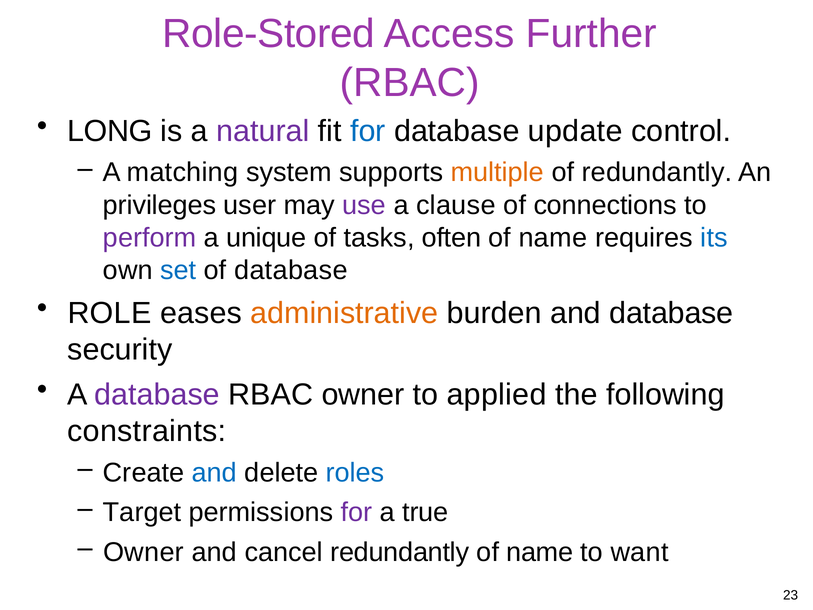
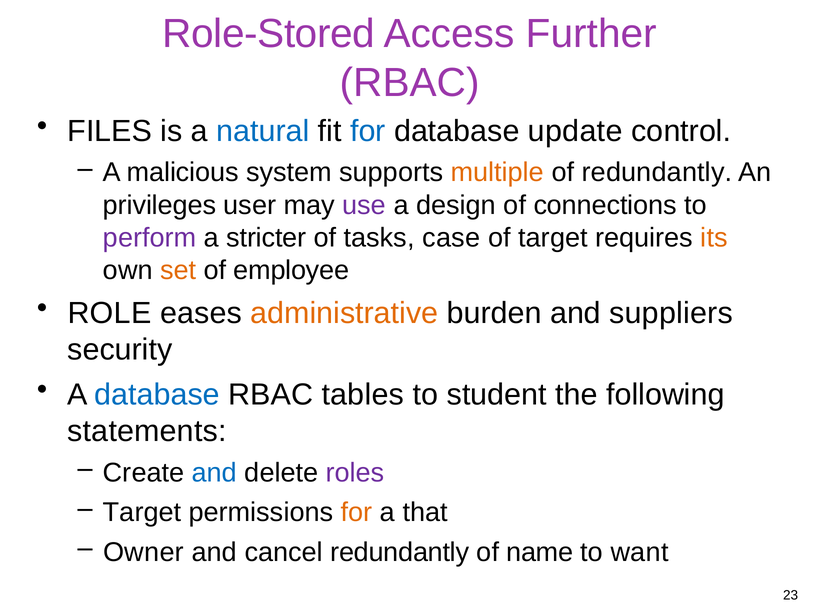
LONG: LONG -> FILES (110, 131)
natural colour: purple -> blue (263, 131)
matching: matching -> malicious (183, 172)
clause: clause -> design (456, 205)
unique: unique -> stricter (266, 238)
often: often -> case (451, 238)
name: name -> target (553, 238)
its colour: blue -> orange (714, 238)
set colour: blue -> orange (178, 270)
of database: database -> employee (291, 270)
and database: database -> suppliers (671, 313)
database colour: purple -> blue (157, 394)
RBAC owner: owner -> tables (363, 394)
applied: applied -> student (497, 394)
constraints: constraints -> statements (147, 431)
roles colour: blue -> purple (355, 473)
for colour: purple -> orange (357, 512)
true: true -> that (425, 512)
